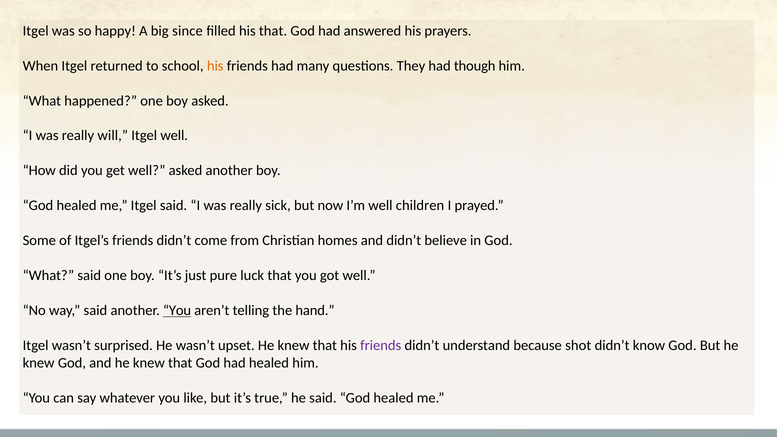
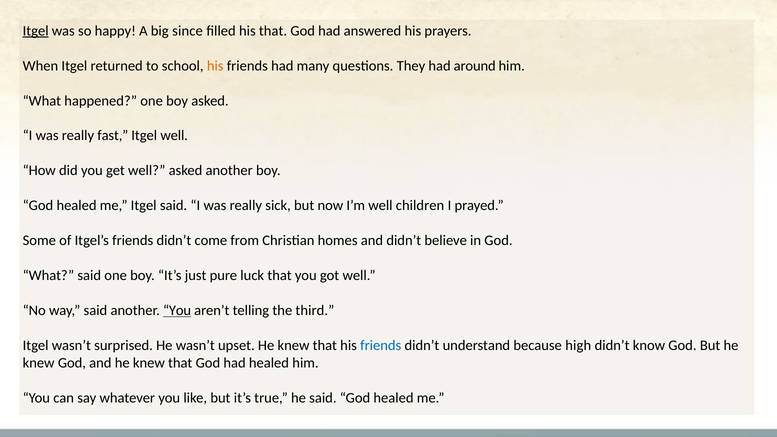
Itgel underline: none -> present (36, 31)
though: though -> around (475, 66)
will: will -> fast (113, 136)
hand: hand -> third (315, 311)
friends colour: purple -> blue (381, 345)
shot: shot -> high (578, 345)
